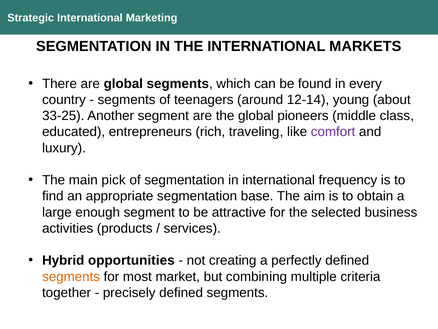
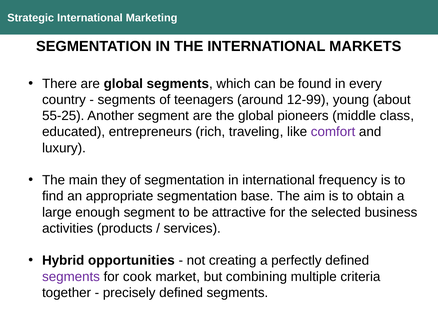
12-14: 12-14 -> 12-99 (308, 100)
33-25: 33-25 -> 55-25 (63, 116)
pick: pick -> they (114, 180)
segments colour: orange -> purple (71, 276)
most: most -> cook (137, 276)
